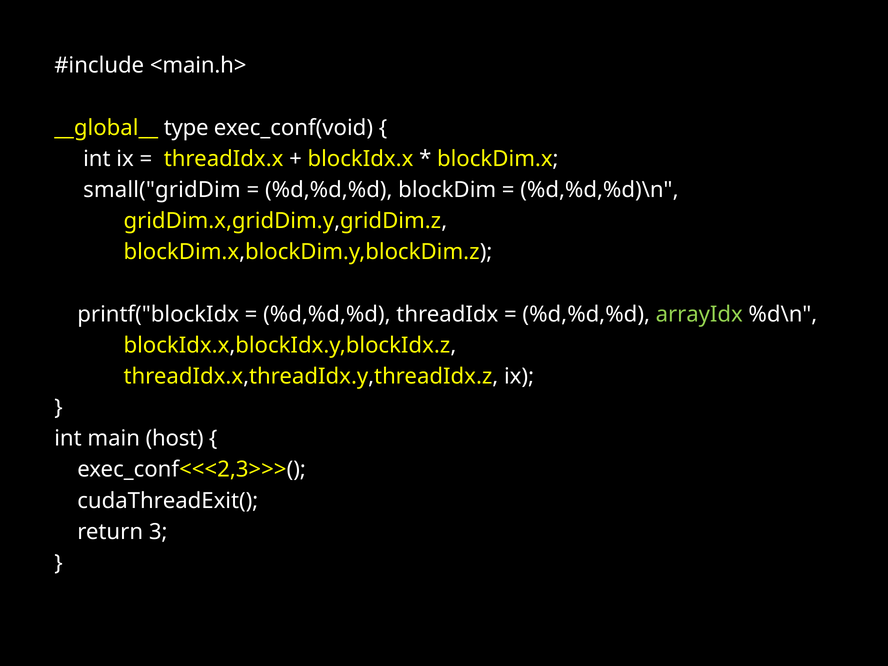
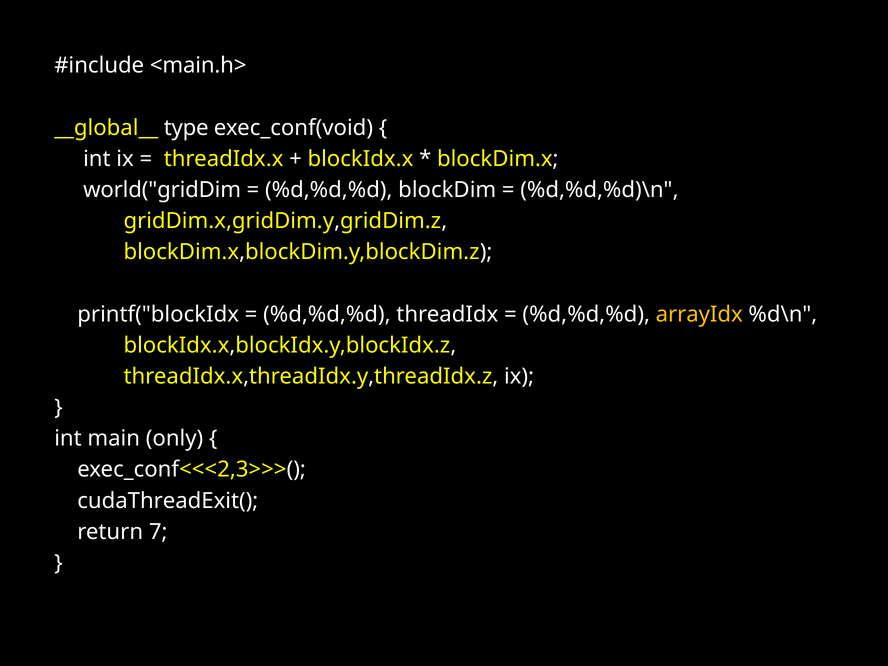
small("gridDim: small("gridDim -> world("gridDim (162, 190)
arrayIdx colour: light green -> yellow (699, 314)
host: host -> only (175, 439)
3: 3 -> 7 (158, 532)
